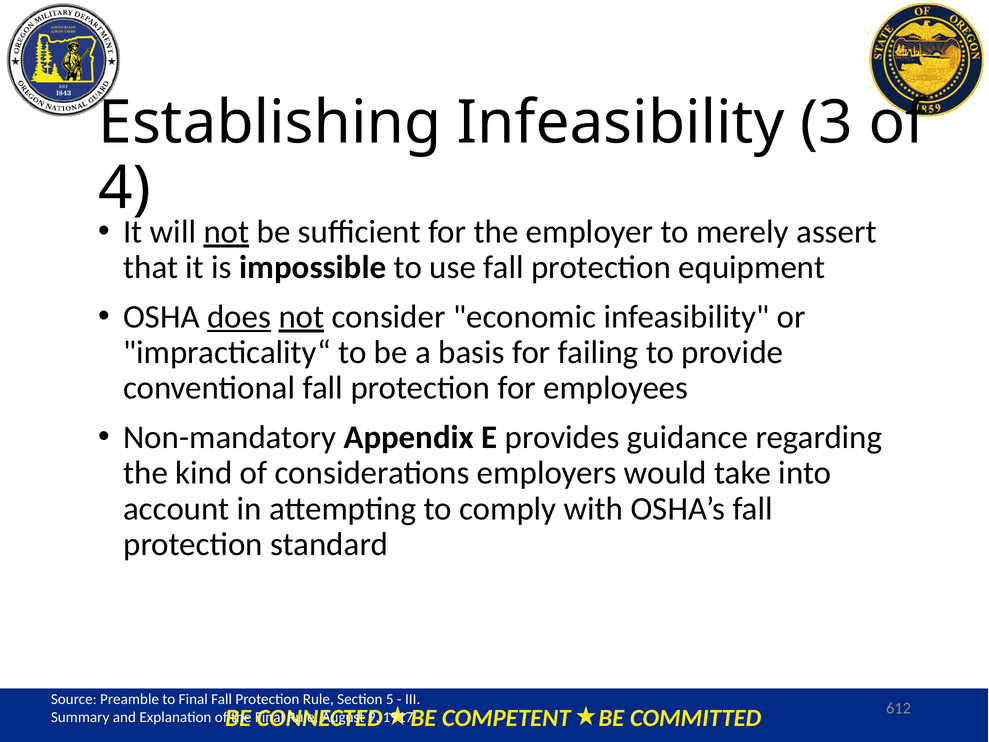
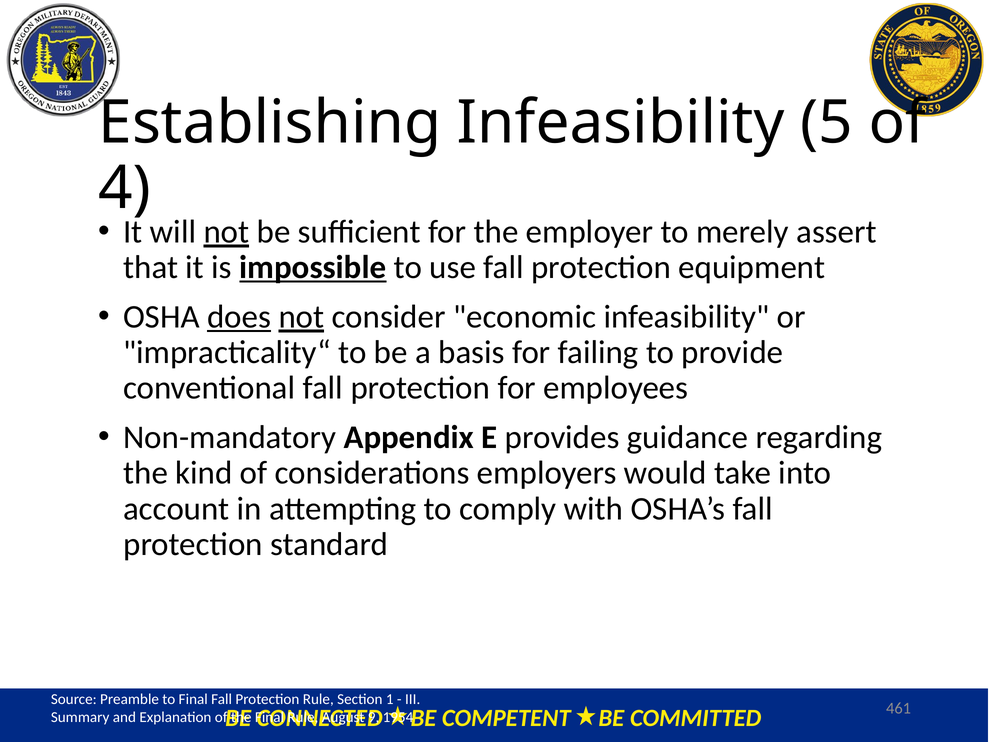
3: 3 -> 5 (827, 123)
impossible underline: none -> present (313, 267)
5: 5 -> 1 (390, 699)
612: 612 -> 461 (899, 708)
1917: 1917 -> 1954 (398, 717)
